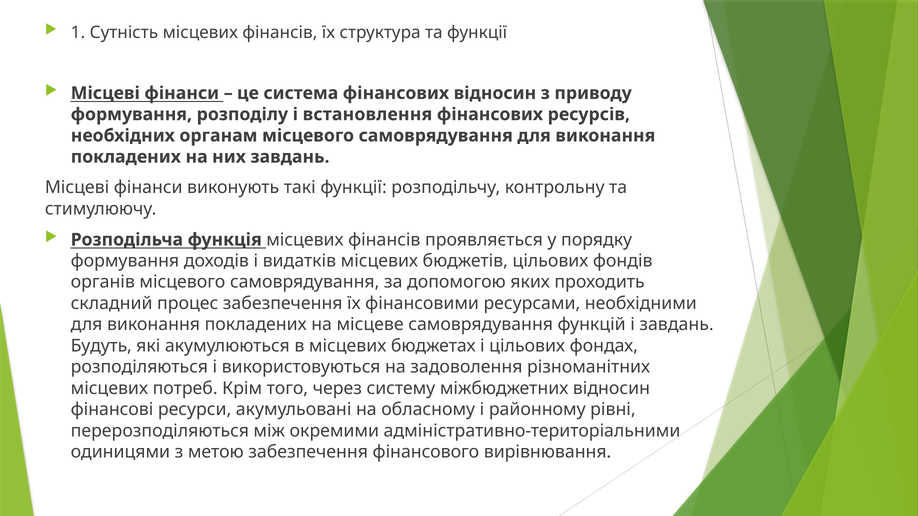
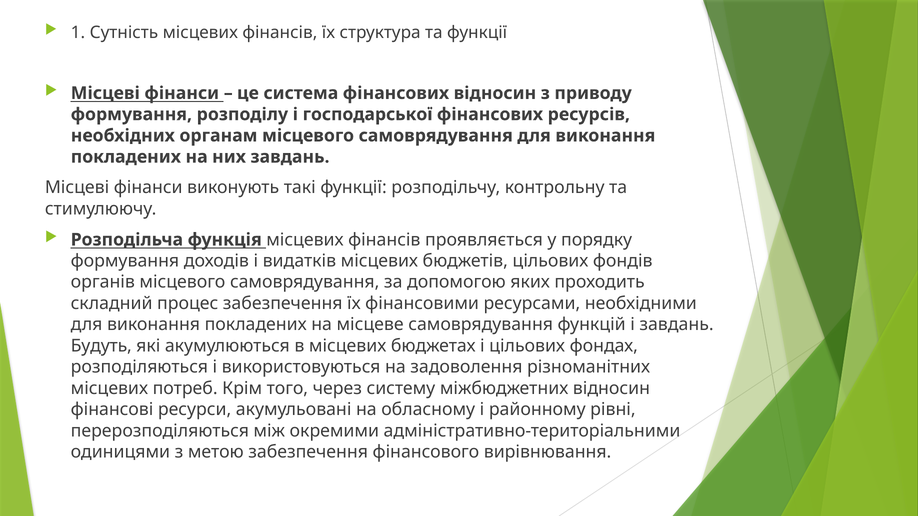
встановлення: встановлення -> господарської (368, 114)
